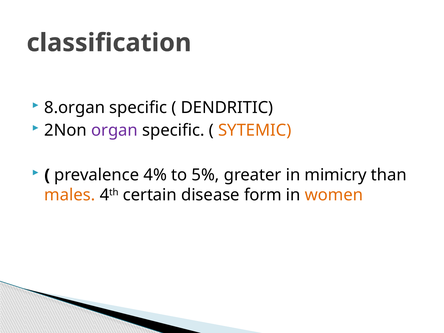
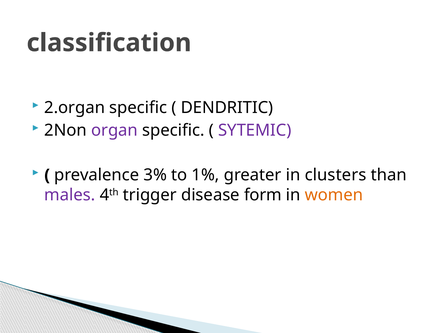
8.organ: 8.organ -> 2.organ (75, 108)
SYTEMIC colour: orange -> purple (255, 130)
4%: 4% -> 3% (155, 175)
5%: 5% -> 1% (206, 175)
mimicry: mimicry -> clusters (336, 175)
males colour: orange -> purple (70, 195)
certain: certain -> trigger (150, 195)
